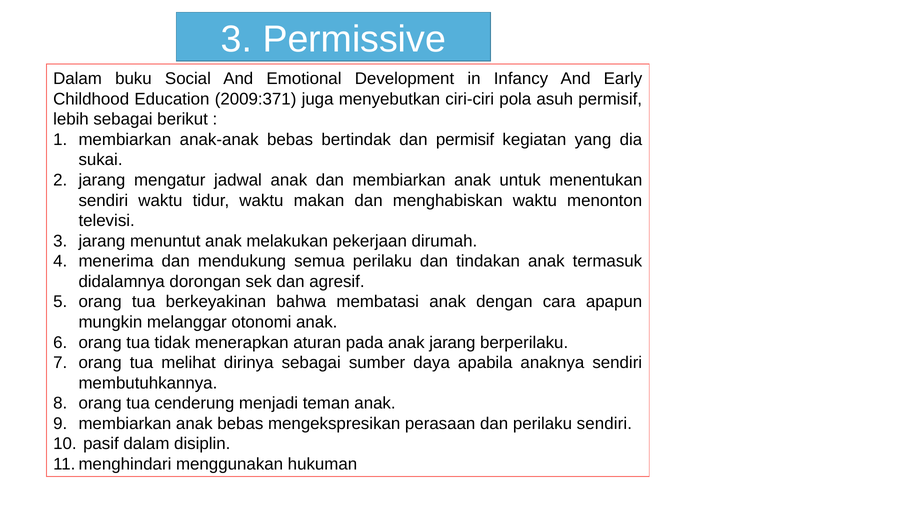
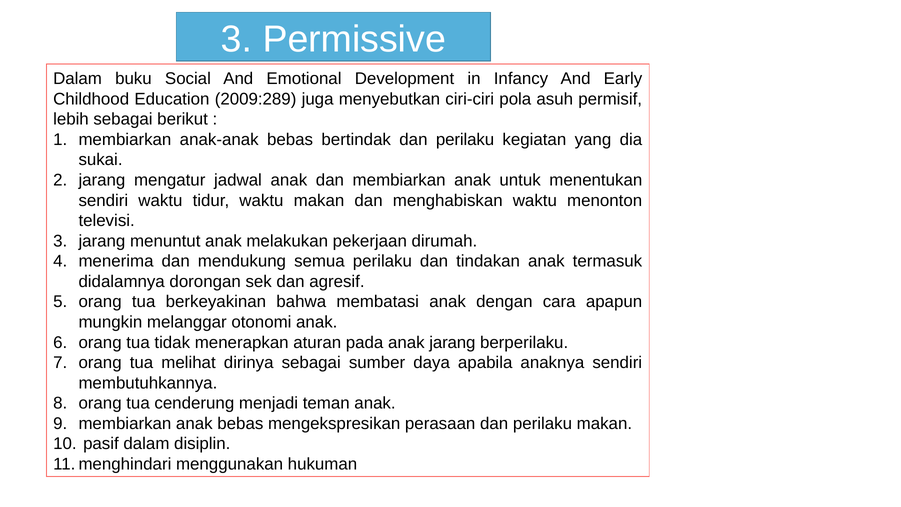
2009:371: 2009:371 -> 2009:289 (256, 99)
bertindak dan permisif: permisif -> perilaku (465, 140)
perilaku sendiri: sendiri -> makan (604, 423)
